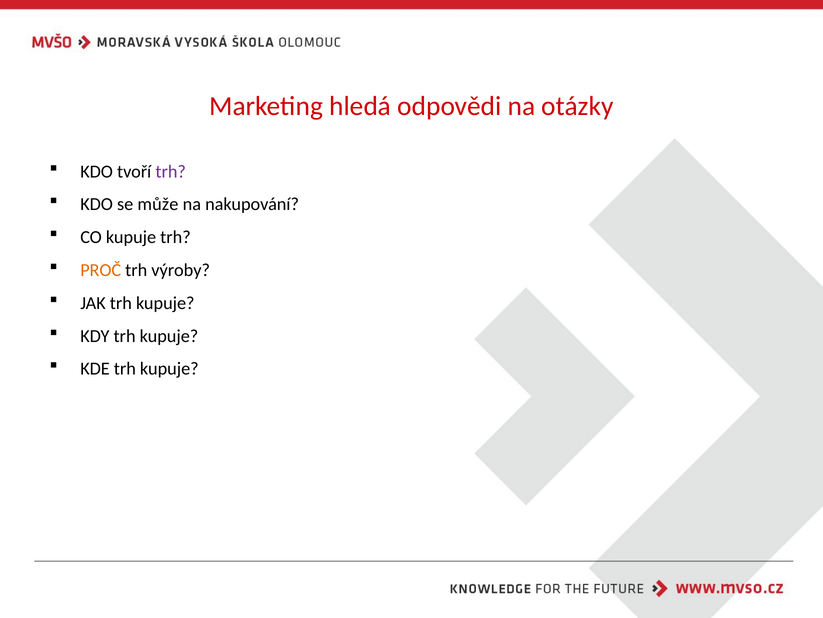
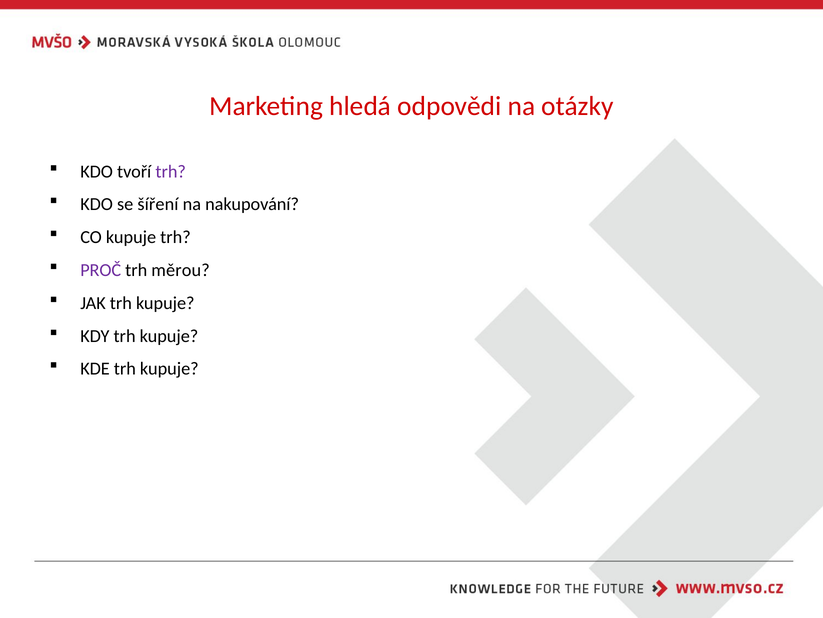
může: může -> šíření (158, 204)
PROČ colour: orange -> purple (101, 270)
výroby: výroby -> měrou (181, 270)
